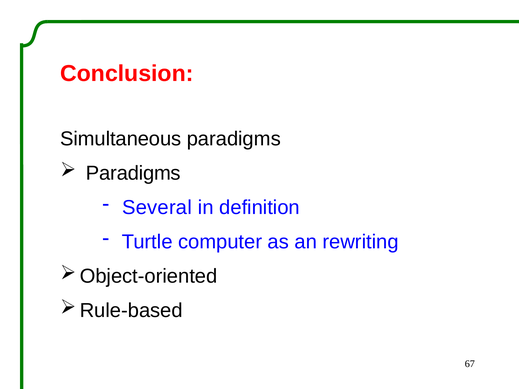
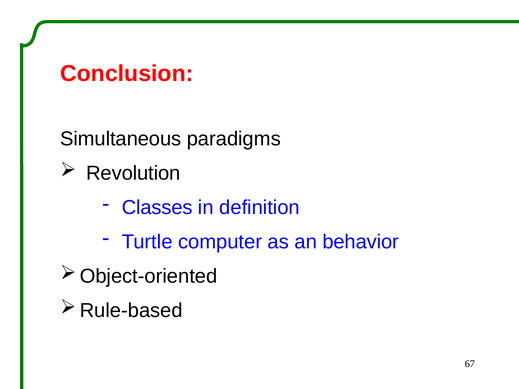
Paradigms: Paradigms -> Revolution (133, 173)
Several: Several -> Classes (157, 208)
rewriting: rewriting -> behavior (361, 242)
